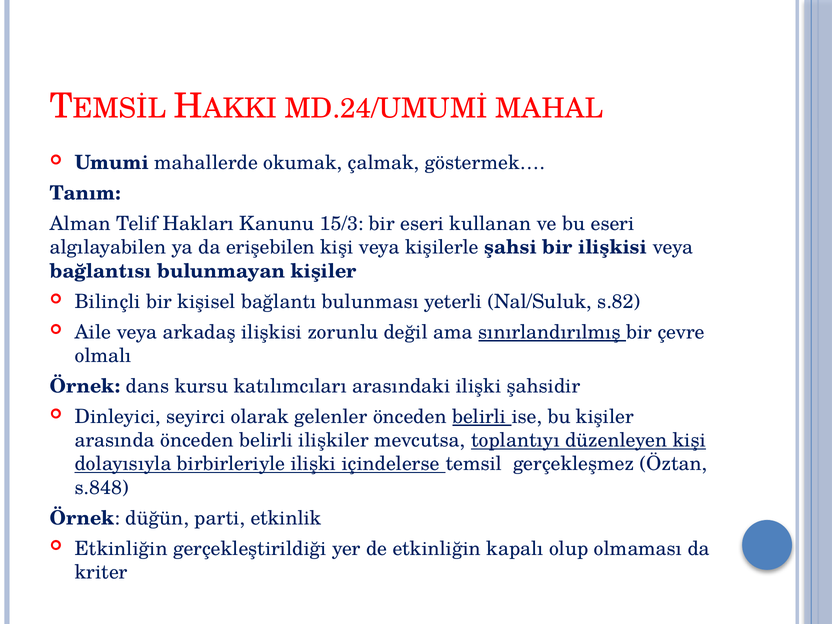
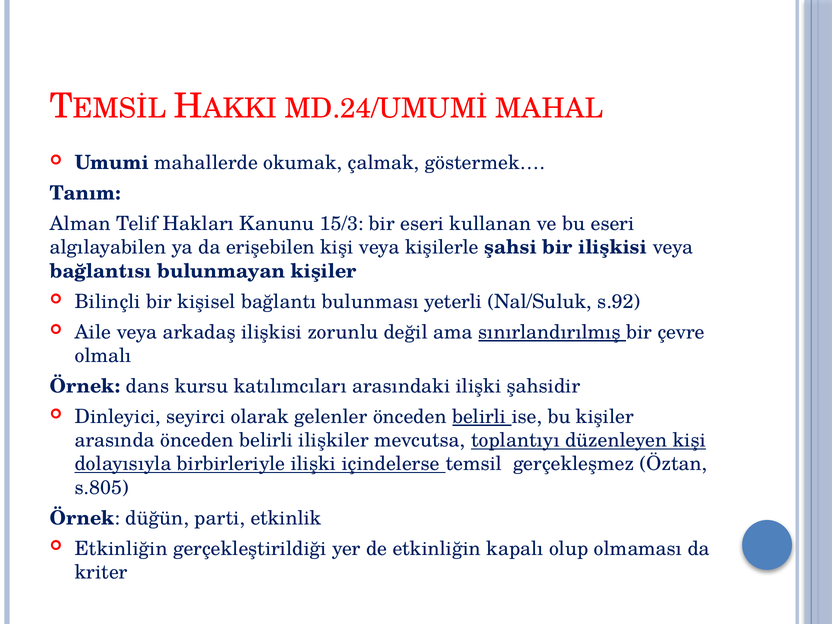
s.82: s.82 -> s.92 (619, 302)
s.848: s.848 -> s.805 (102, 488)
